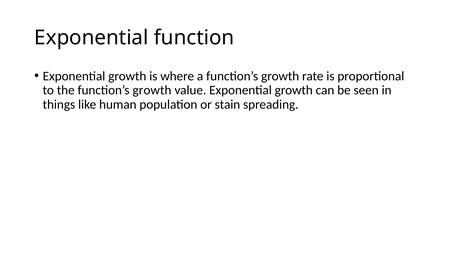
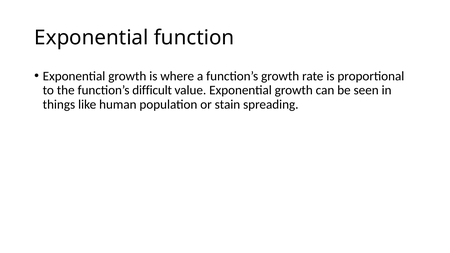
the function’s growth: growth -> difficult (152, 90)
